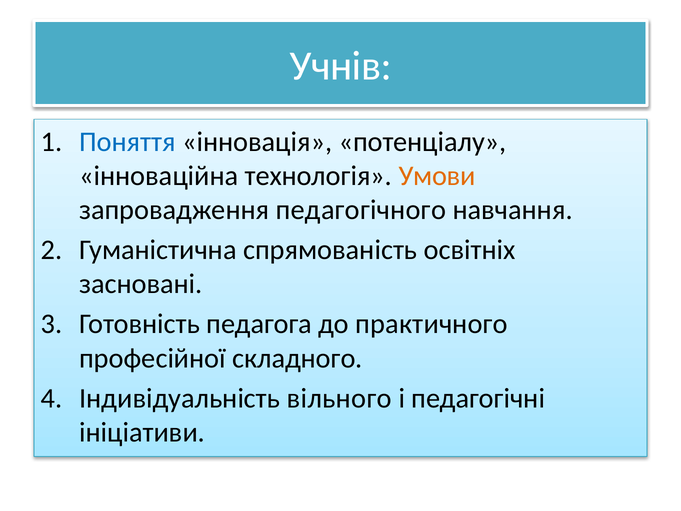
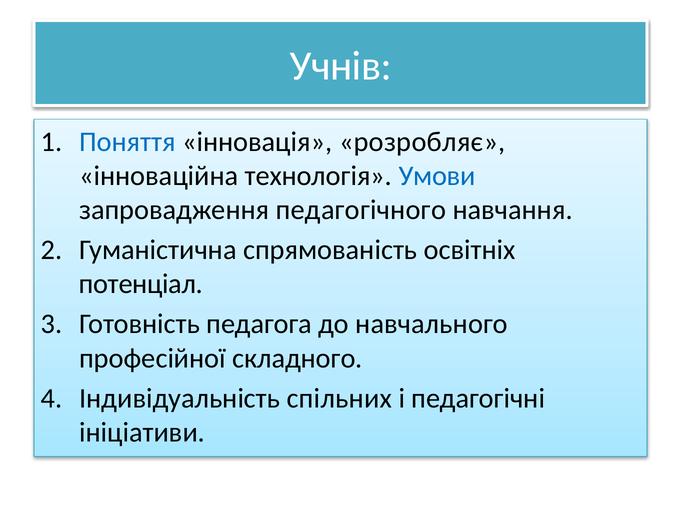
потенціалу: потенціалу -> розробляє (422, 142)
Умови colour: orange -> blue (437, 176)
засновані: засновані -> потенціал (141, 284)
практичного: практичного -> навчального (432, 324)
вільного: вільного -> спільних (339, 398)
